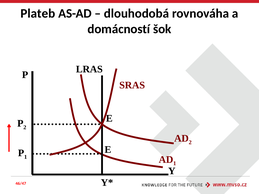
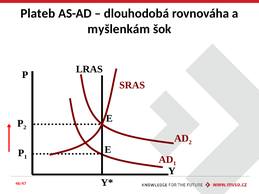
domácností: domácností -> myšlenkám (119, 29)
